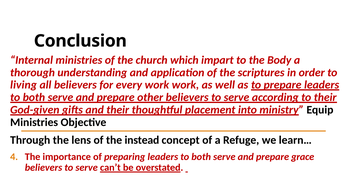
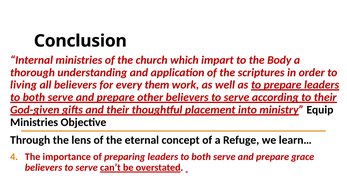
every work: work -> them (157, 85)
instead: instead -> eternal (142, 140)
